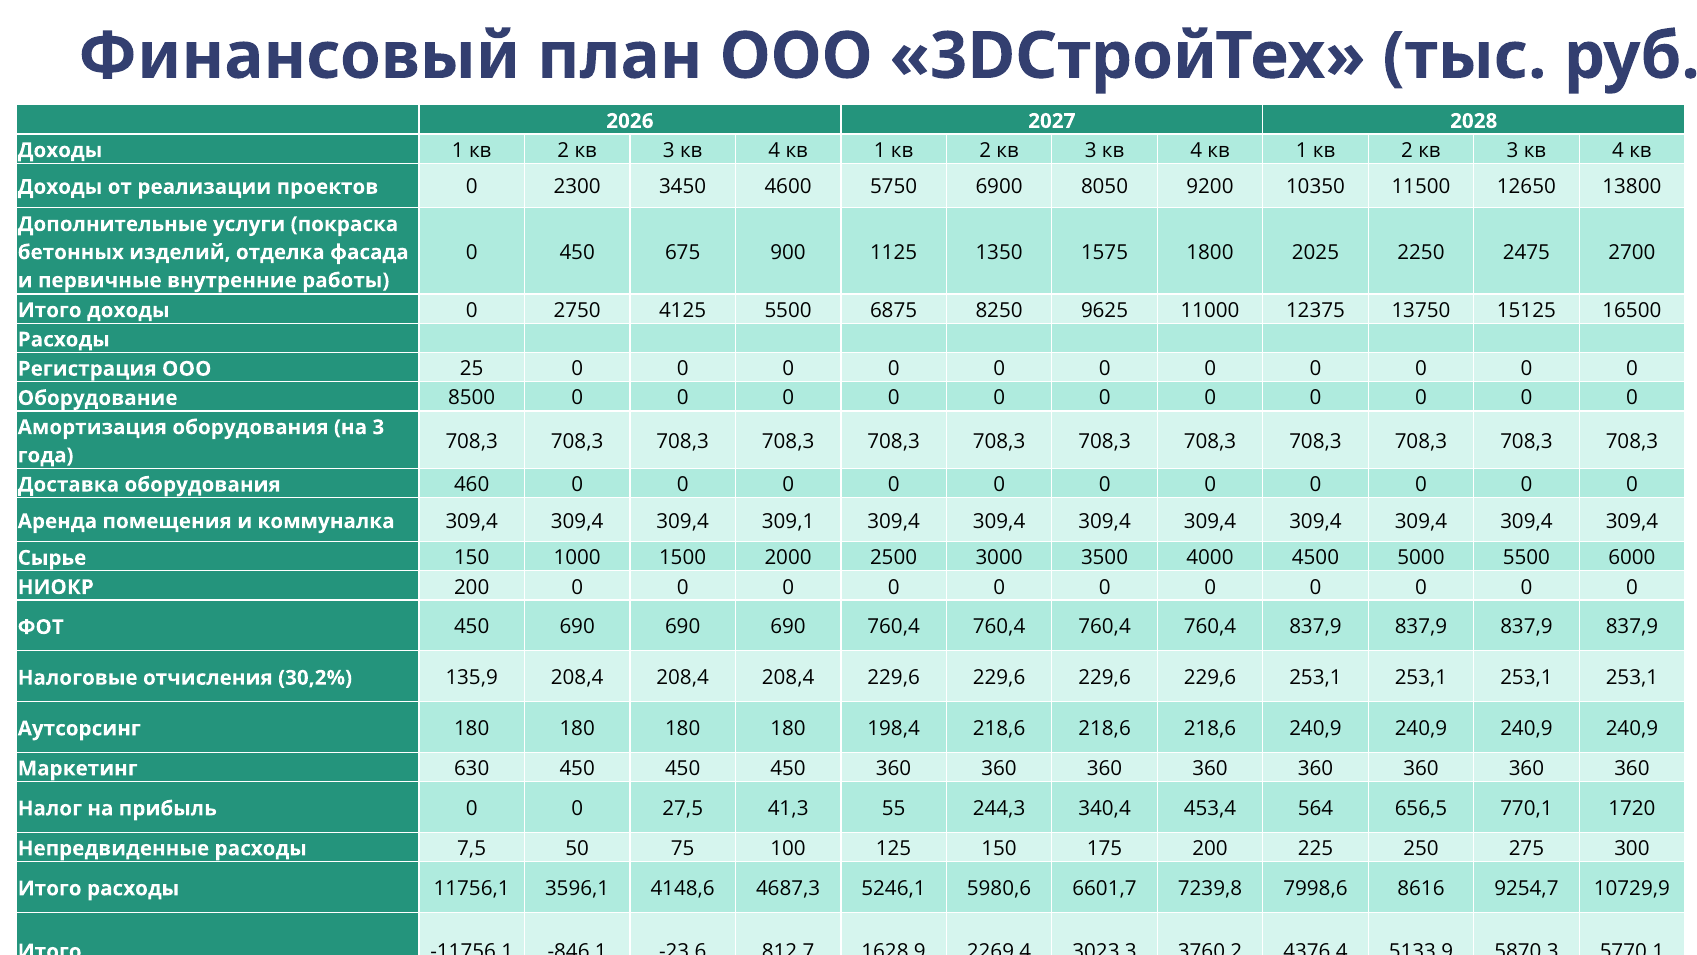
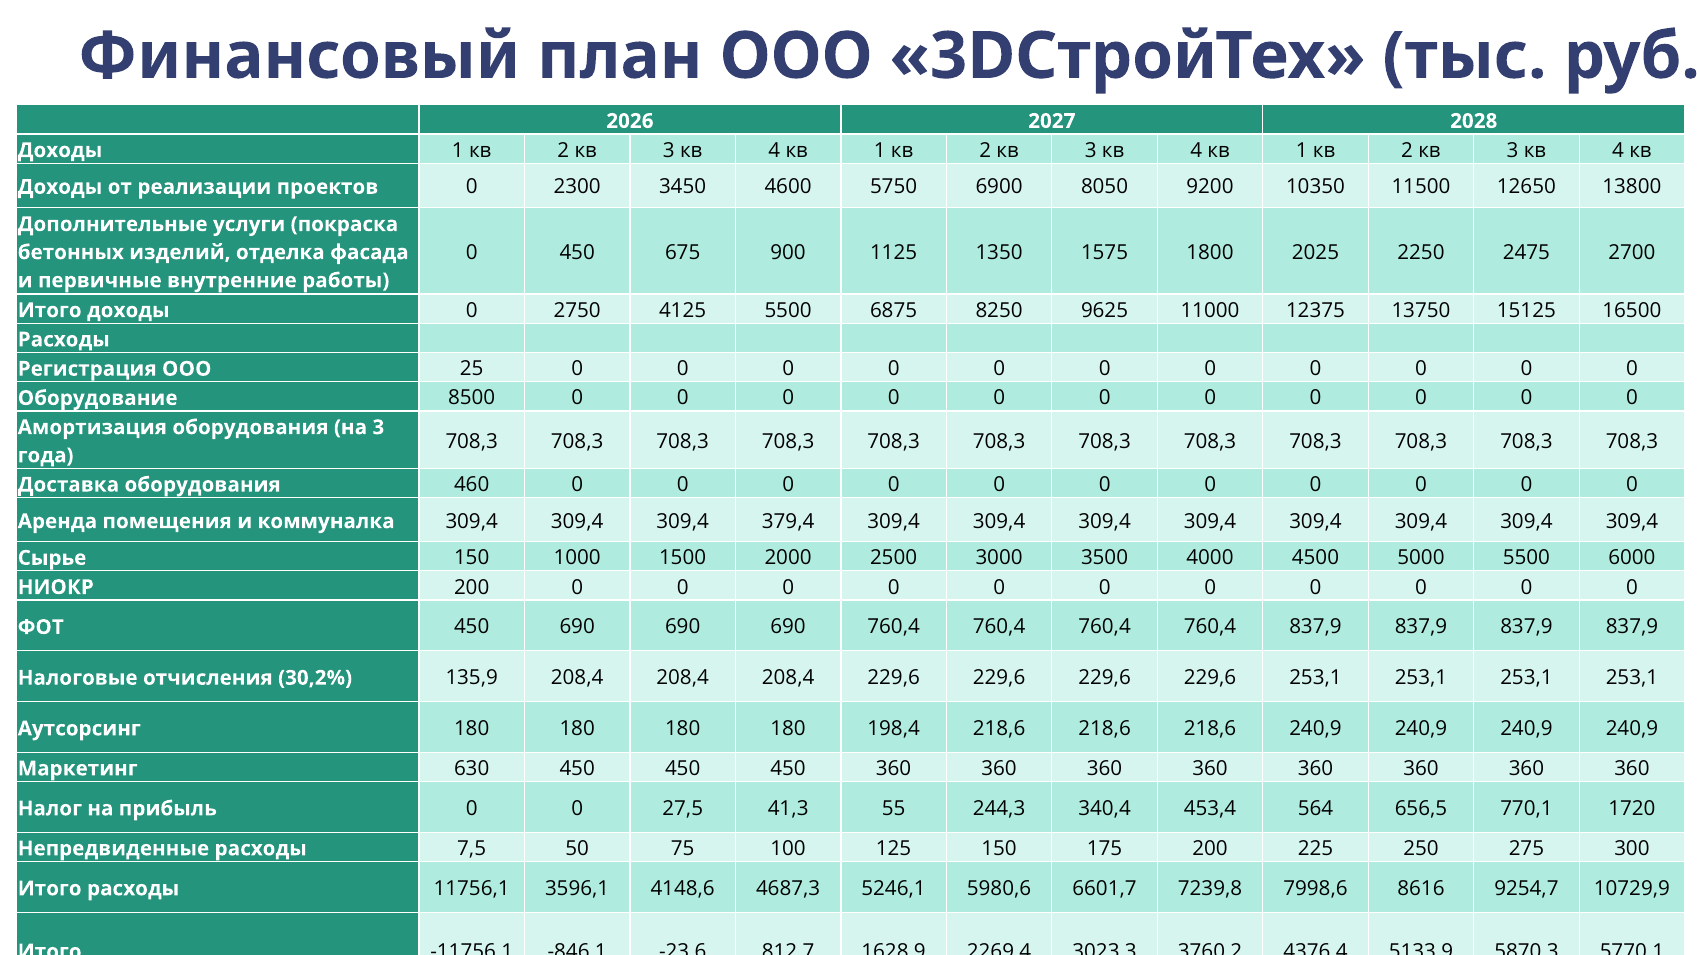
309,1: 309,1 -> 379,4 (788, 521)
